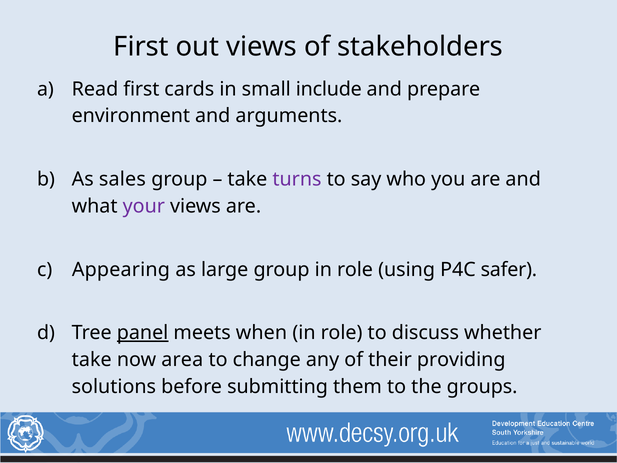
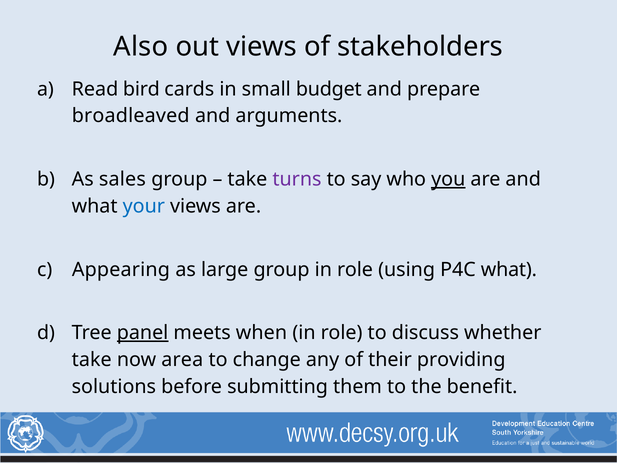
First: First -> Also (141, 47)
Read first: first -> bird (141, 89)
include: include -> budget (329, 89)
environment: environment -> broadleaved (131, 116)
you underline: none -> present (448, 179)
your colour: purple -> blue (144, 206)
P4C safer: safer -> what (509, 269)
groups: groups -> benefit (482, 386)
